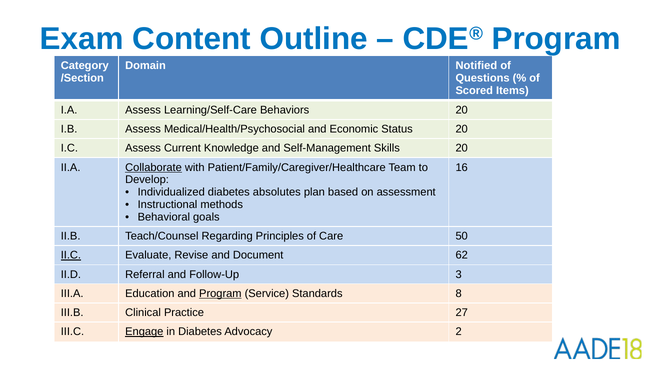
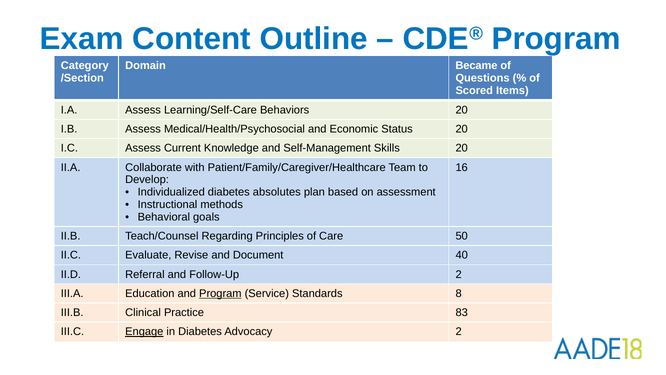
Notified: Notified -> Became (476, 66)
Collaborate underline: present -> none (154, 167)
II.C underline: present -> none (71, 255)
62: 62 -> 40 (462, 255)
Follow-Up 3: 3 -> 2 (459, 274)
27: 27 -> 83 (462, 313)
